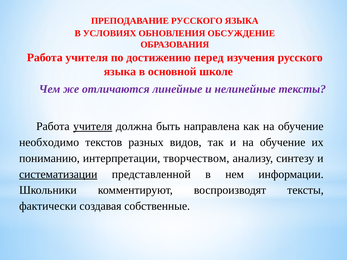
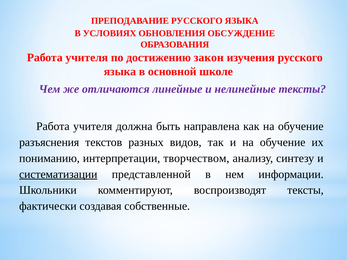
перед: перед -> закон (209, 58)
учителя underline: present -> none (93, 126)
необходимо: необходимо -> разъяснения (49, 142)
